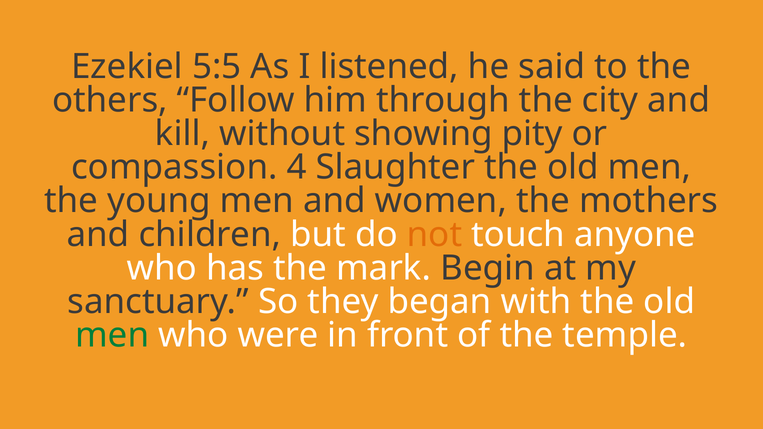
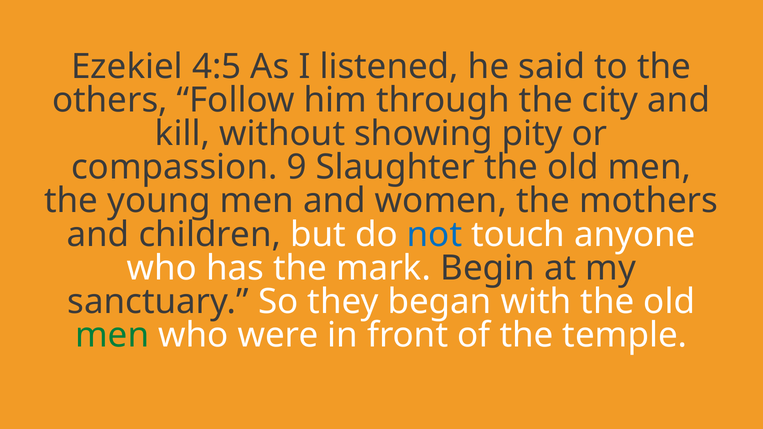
5:5: 5:5 -> 4:5 (217, 67)
4: 4 -> 9 (297, 167)
not colour: orange -> blue (435, 235)
